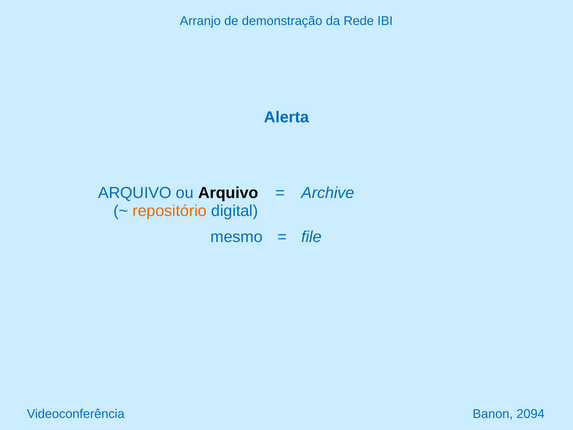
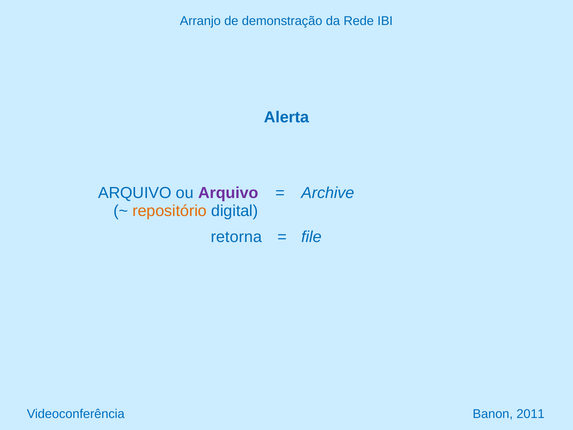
Arquivo colour: black -> purple (228, 193)
mesmo: mesmo -> retorna (236, 237)
2094: 2094 -> 2011 (531, 414)
